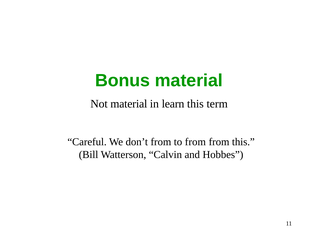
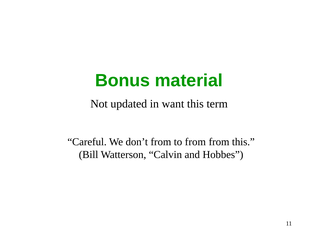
Not material: material -> updated (129, 104)
learn: learn -> want (173, 104)
